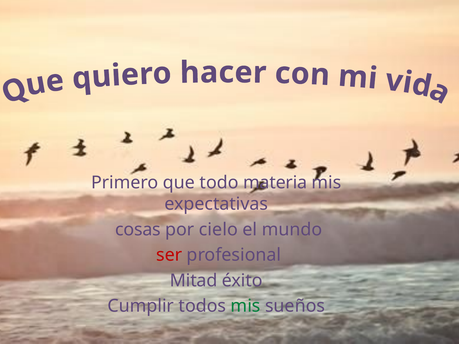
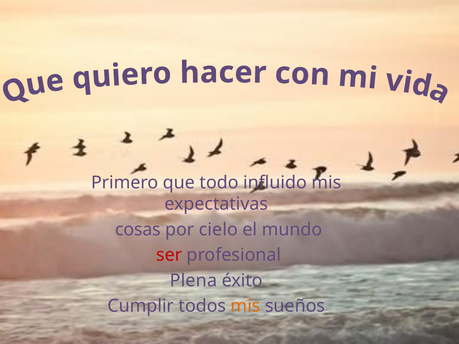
materia: materia -> influido (275, 183)
Mitad: Mitad -> Plena (194, 281)
mis colour: green -> orange (246, 306)
